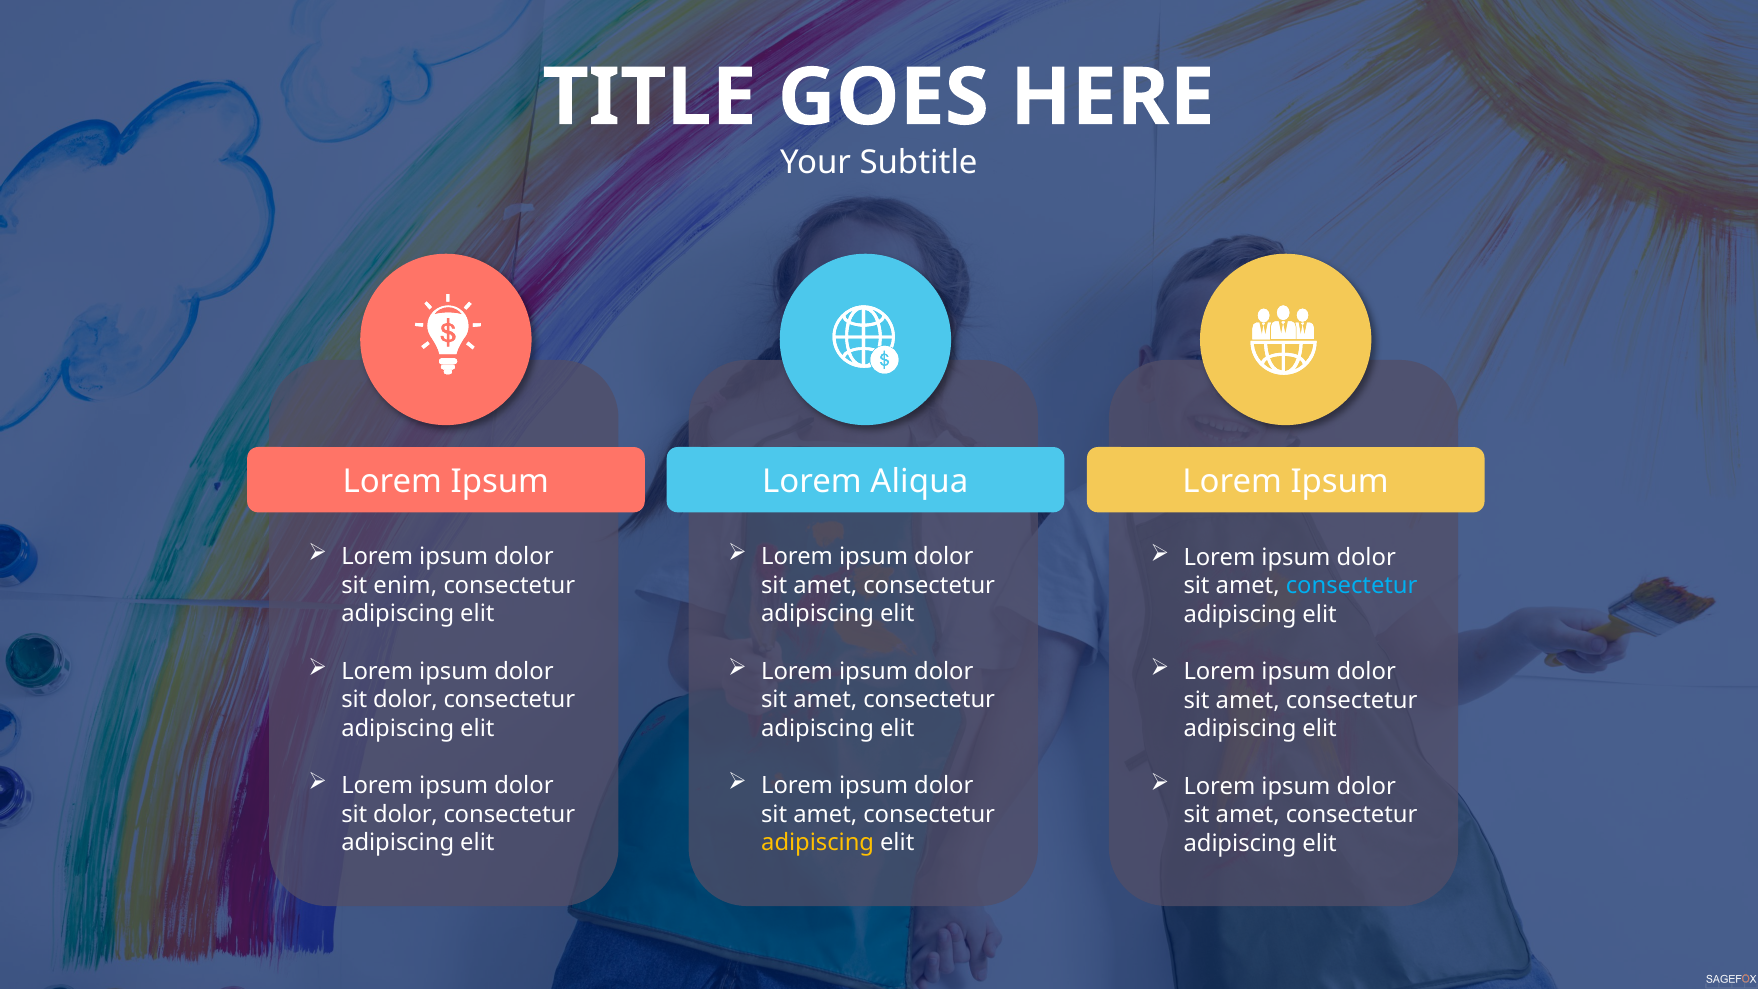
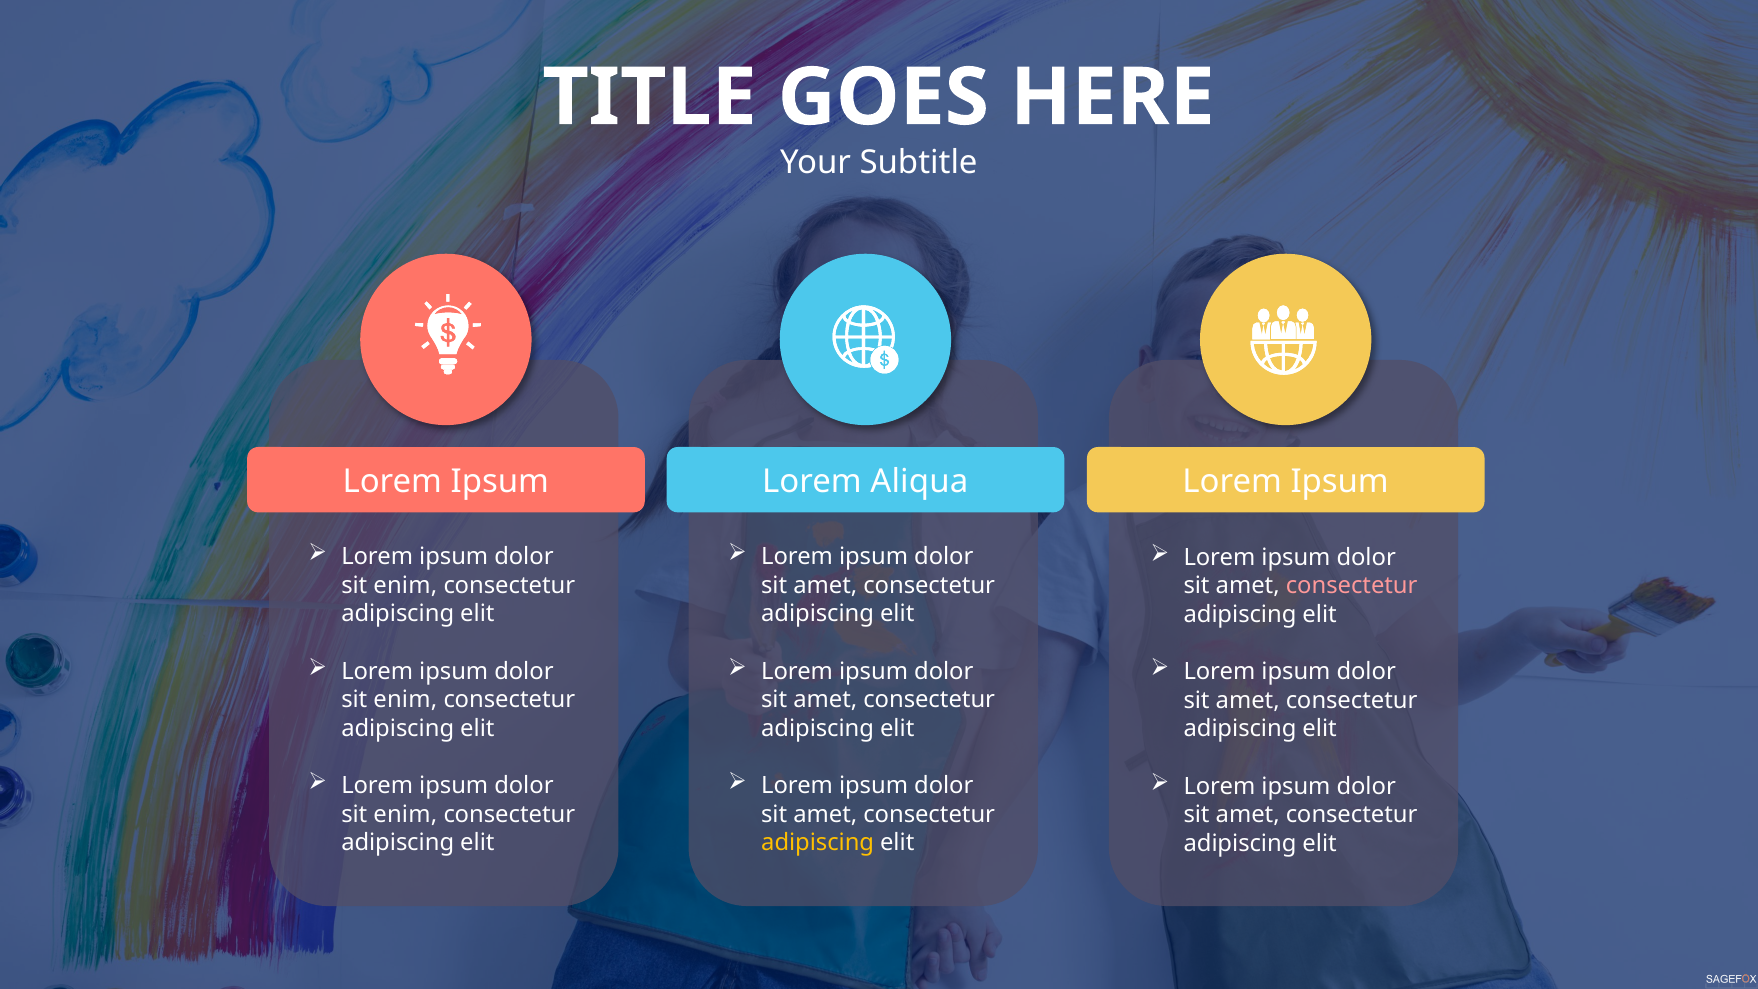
consectetur colour: light blue -> pink (1352, 586)
dolor: dolor -> enim (405, 700)
dolor: dolor -> enim (405, 814)
